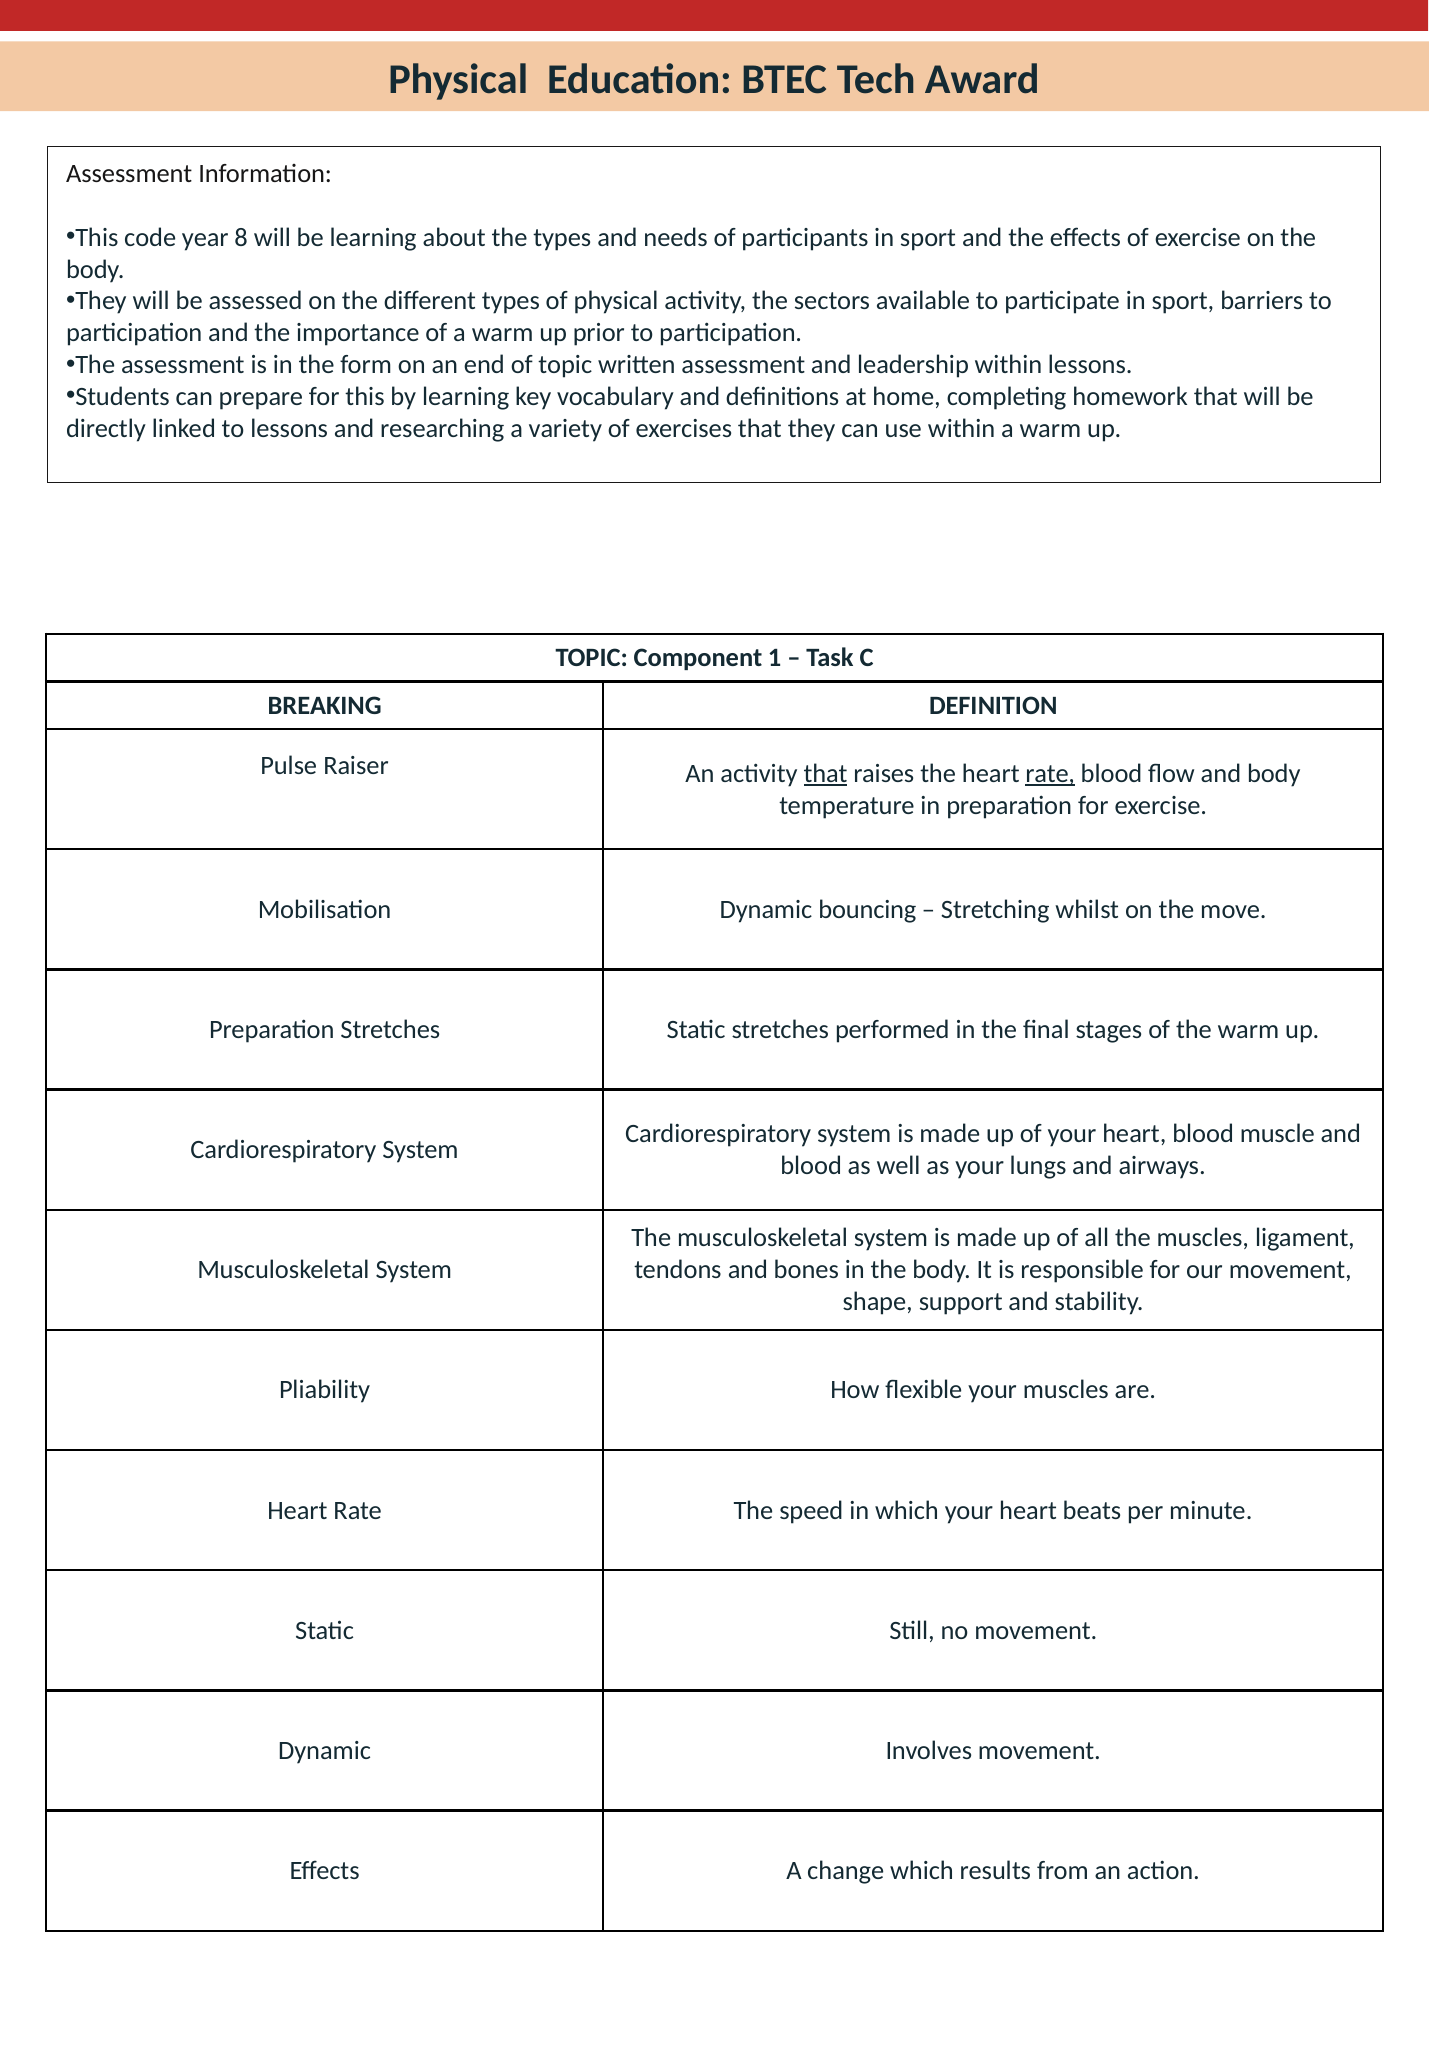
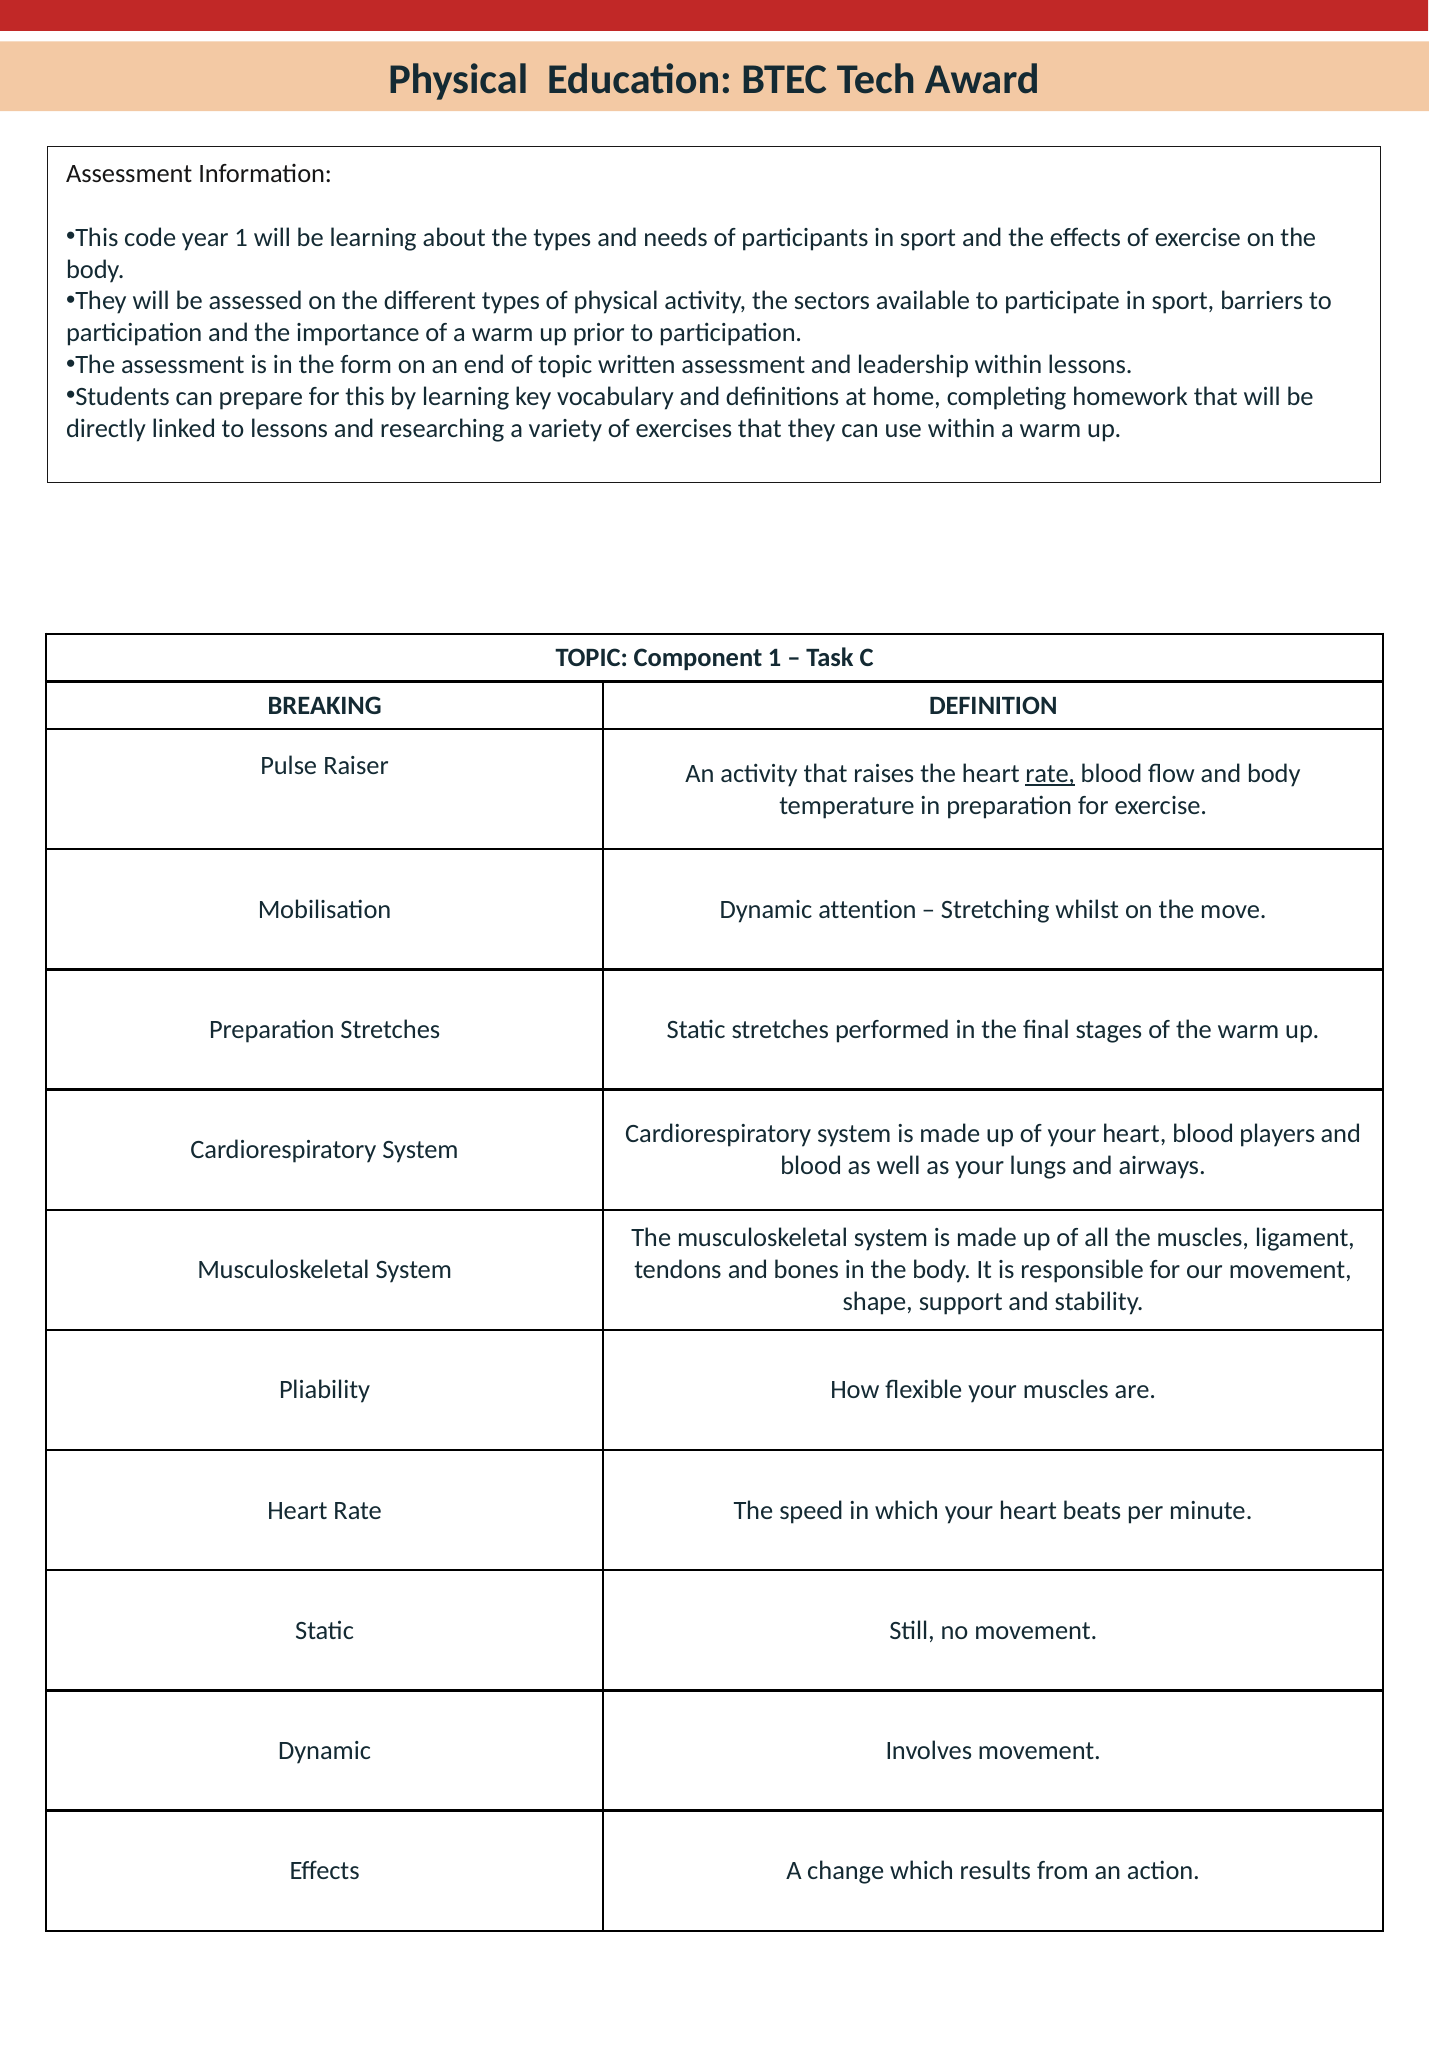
year 8: 8 -> 1 (241, 238)
that underline: present -> none (826, 773)
bouncing: bouncing -> attention (867, 910)
muscle: muscle -> players (1277, 1134)
